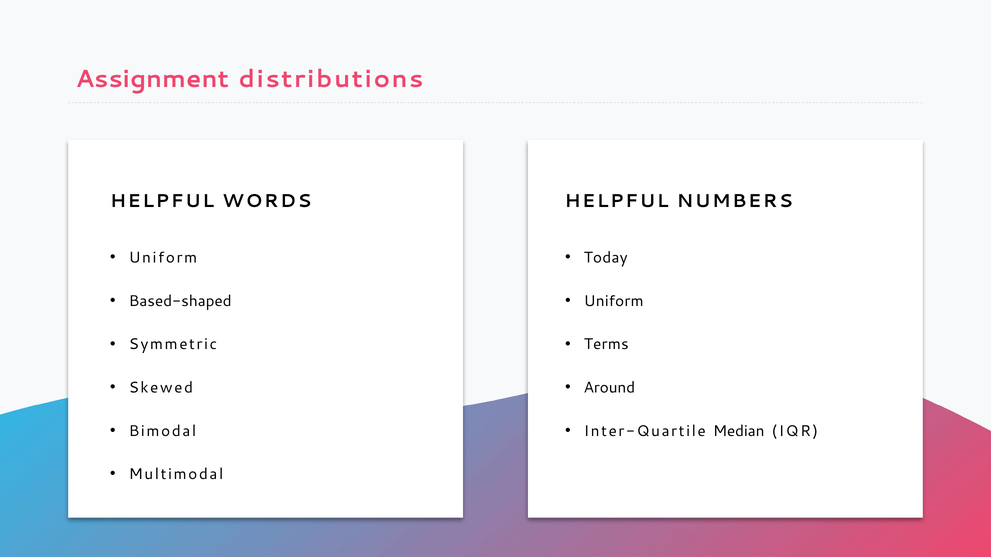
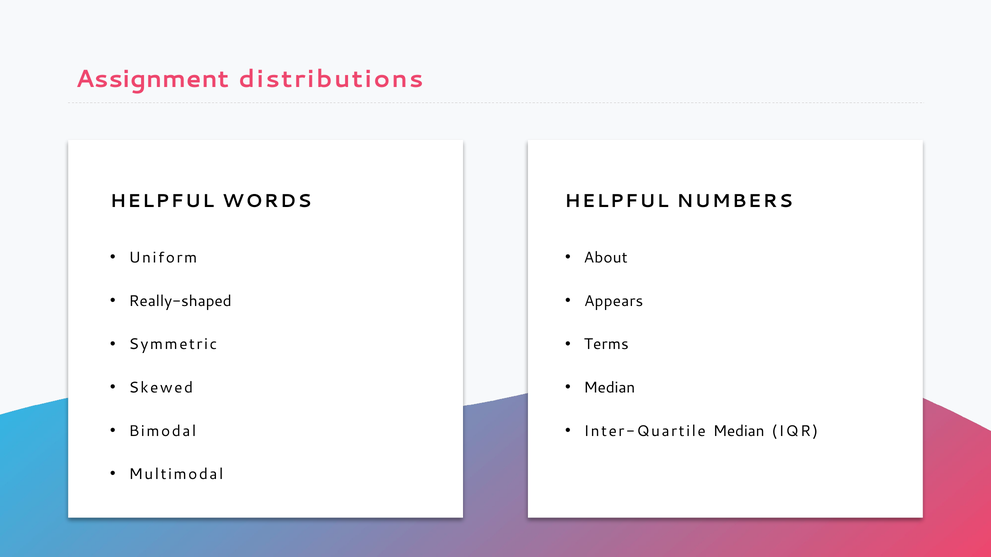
Today: Today -> About (606, 258)
Based-shaped: Based-shaped -> Really-shaped (180, 301)
Uniform: Uniform -> Appears (614, 301)
Around: Around -> Median (609, 388)
